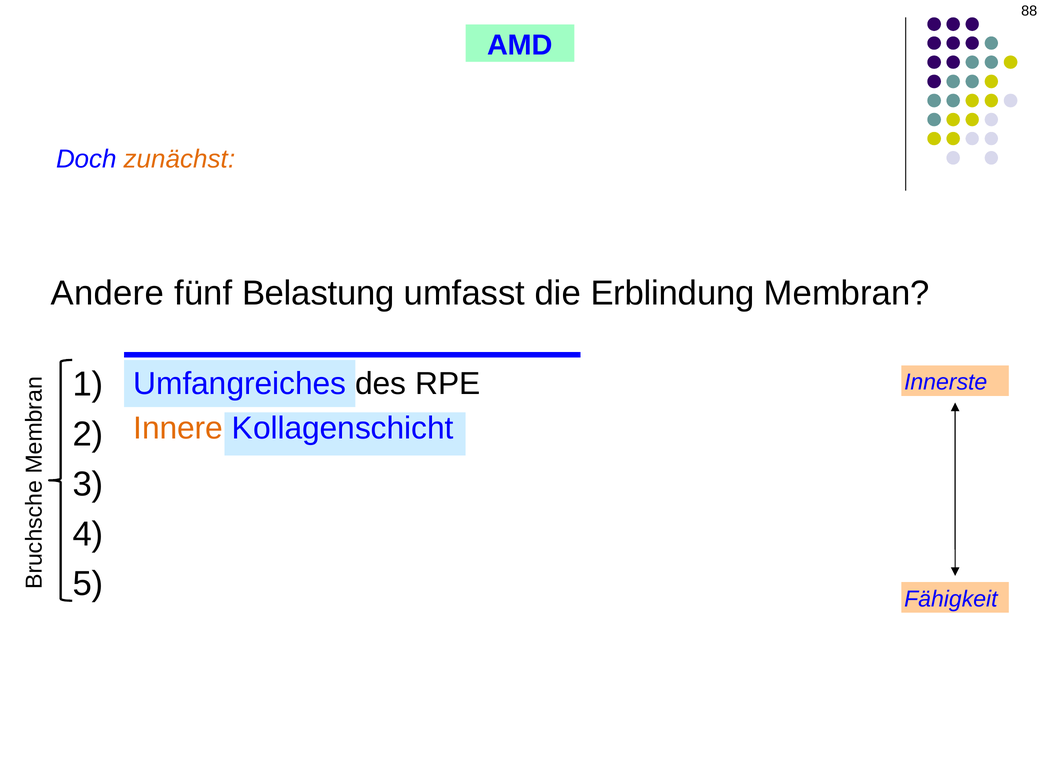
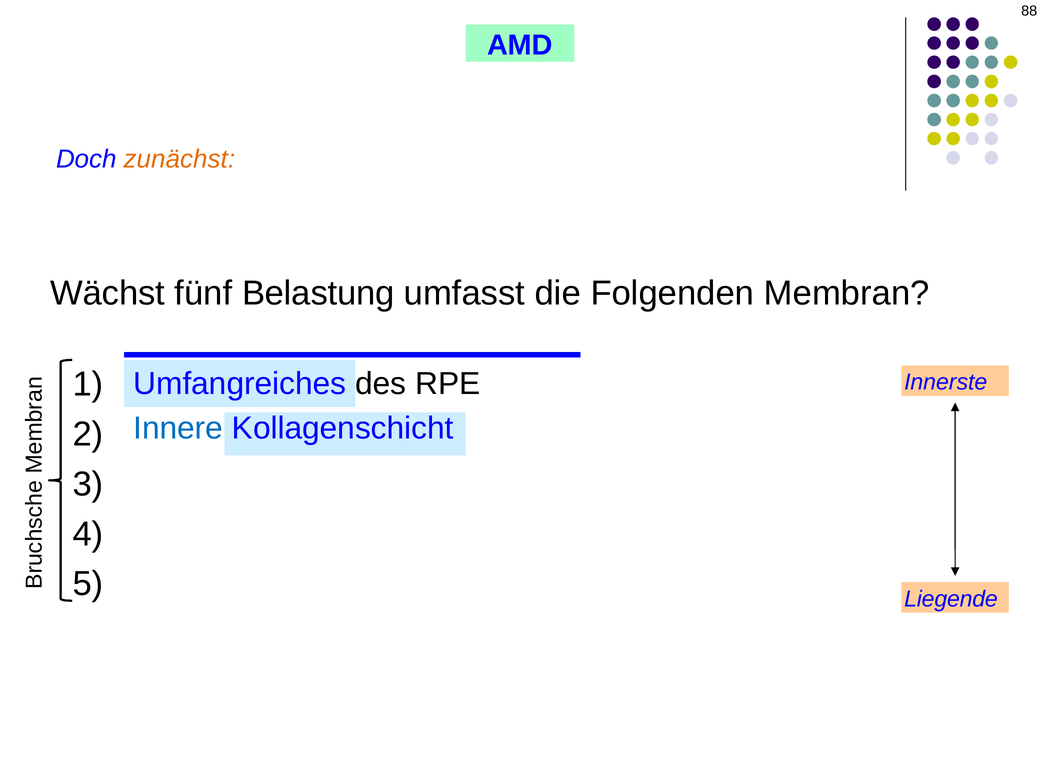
Andere: Andere -> Wächst (108, 293)
Erblindung: Erblindung -> Folgenden (672, 293)
Innere colour: orange -> blue (178, 428)
Fähigkeit: Fähigkeit -> Liegende (951, 599)
